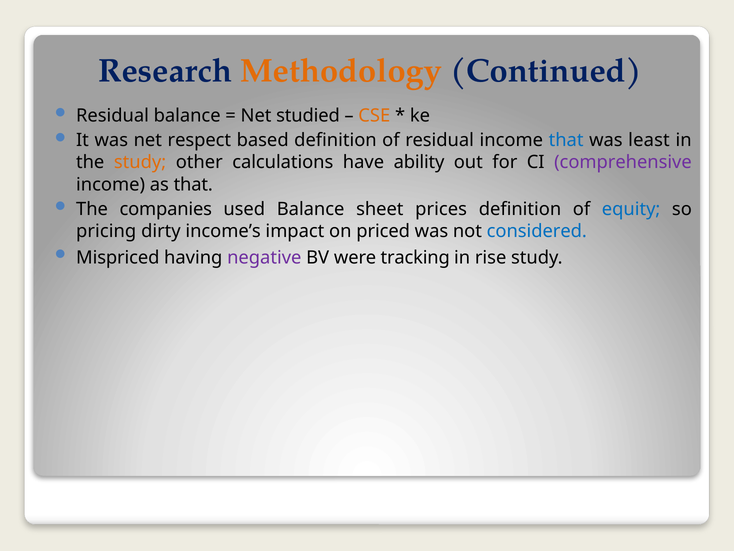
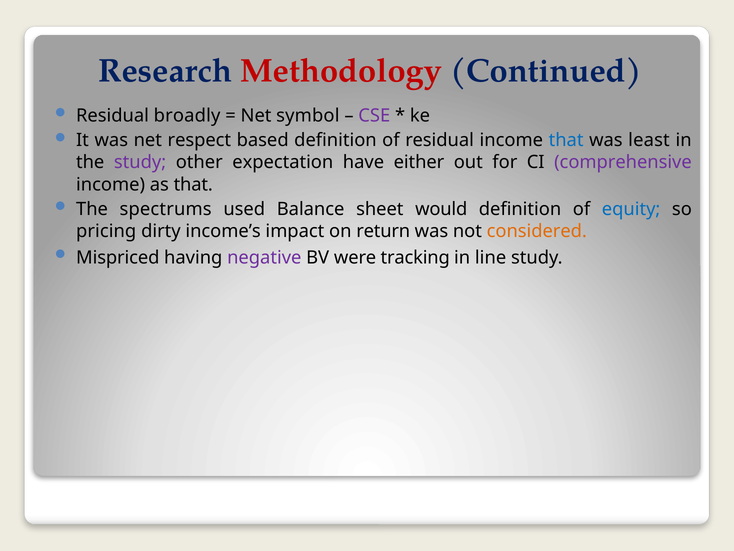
Methodology colour: orange -> red (341, 71)
Residual balance: balance -> broadly (187, 116)
studied: studied -> symbol (308, 116)
CSE colour: orange -> purple (374, 116)
study colour: orange -> purple (140, 162)
calculations: calculations -> expectation (283, 162)
ability: ability -> either (419, 162)
companies: companies -> spectrums (166, 209)
prices: prices -> would (441, 209)
priced: priced -> return (383, 231)
considered colour: blue -> orange (537, 231)
rise: rise -> line (491, 257)
